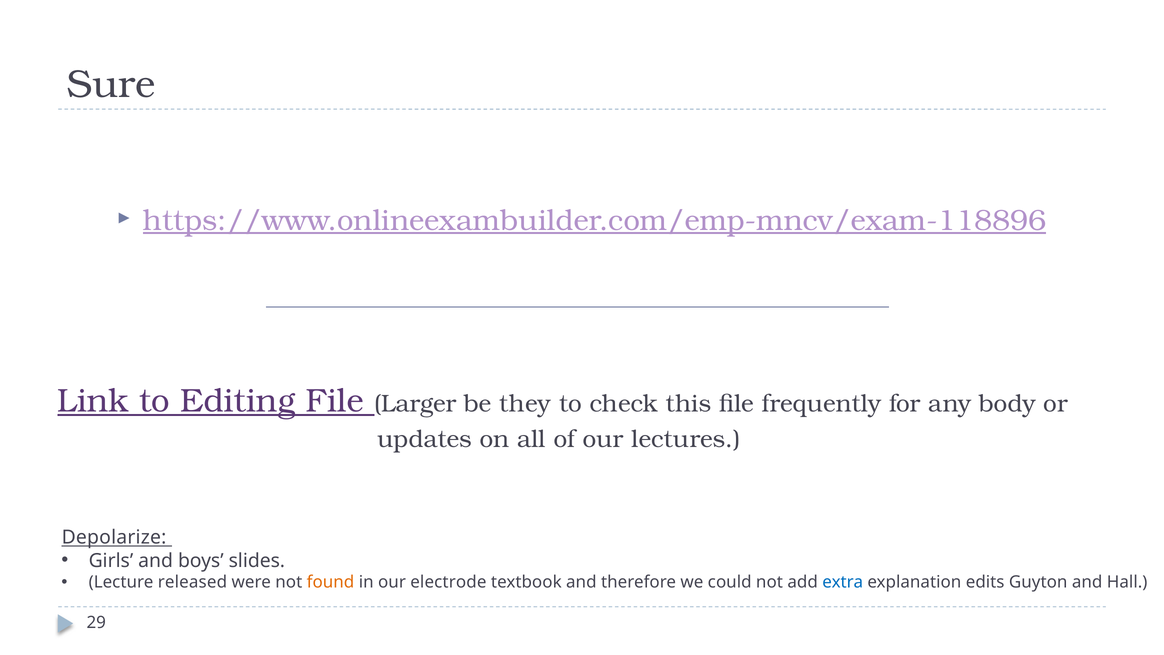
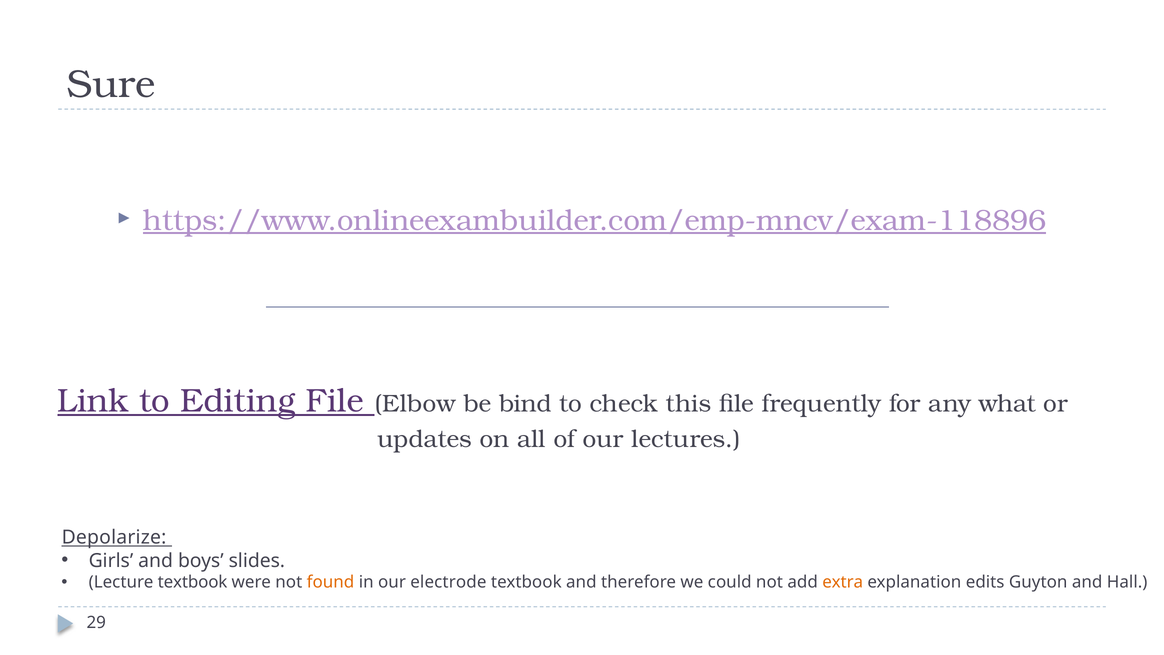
Larger: Larger -> Elbow (415, 404)
they: they -> bind (525, 404)
body: body -> what (1007, 404)
Lecture released: released -> textbook (193, 582)
extra colour: blue -> orange (843, 582)
